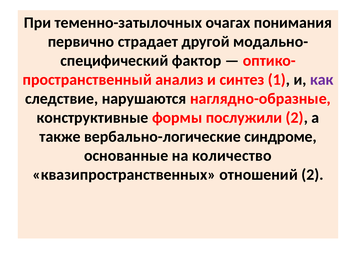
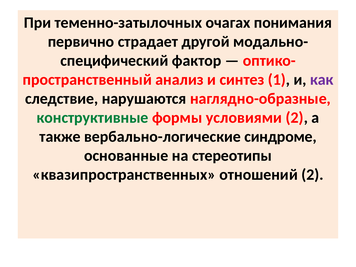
конструктивные colour: black -> green (93, 118)
послужили: послужили -> условиями (244, 118)
количество: количество -> стереотипы (232, 156)
